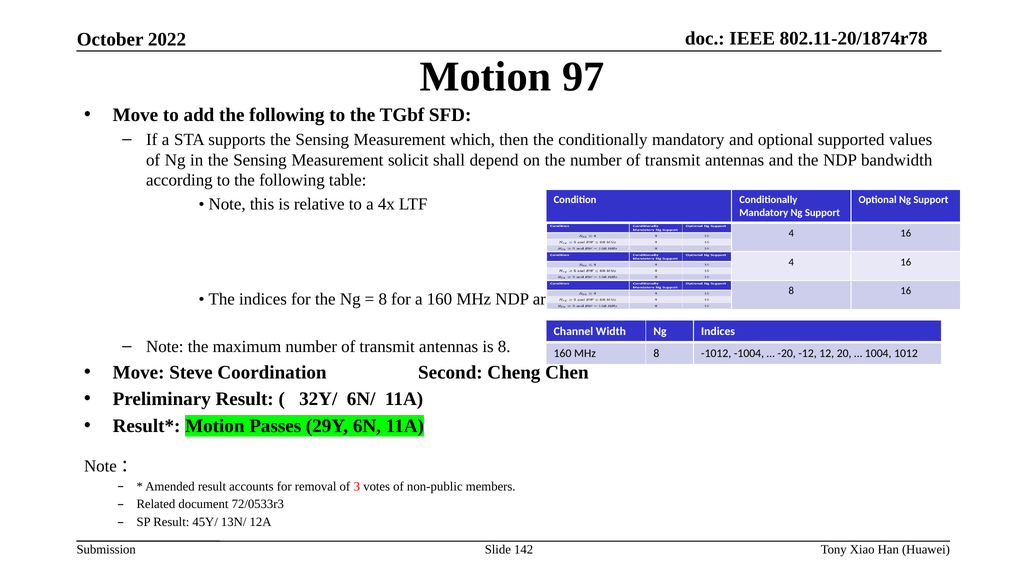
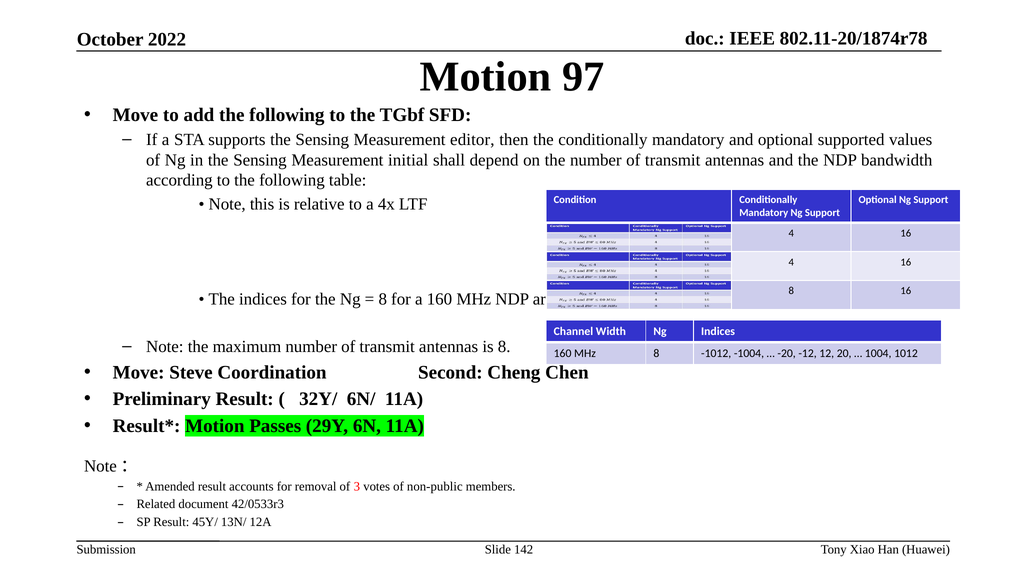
which: which -> editor (472, 140)
solicit: solicit -> initial (408, 160)
72/0533r3: 72/0533r3 -> 42/0533r3 (258, 504)
